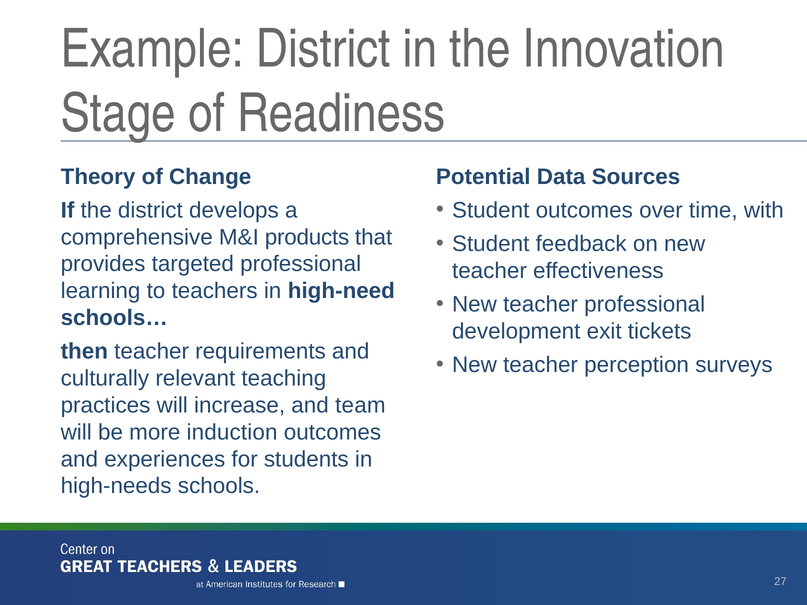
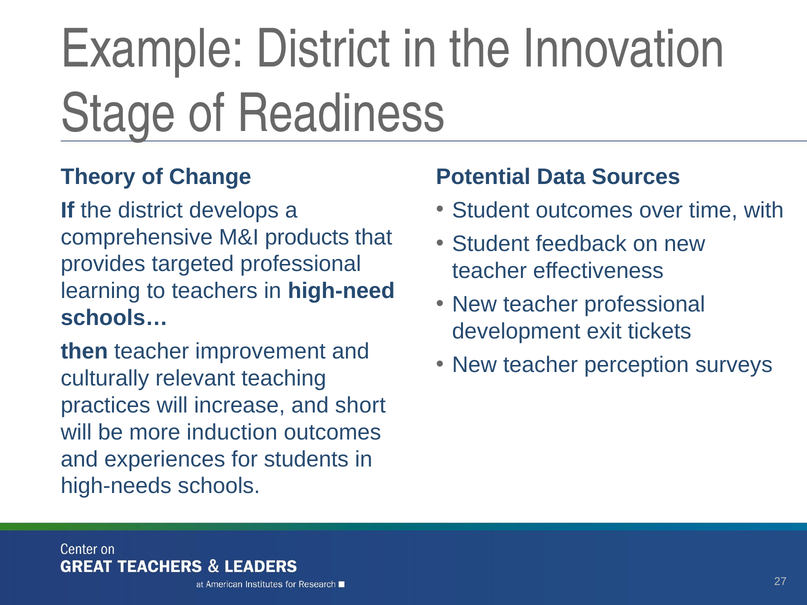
requirements: requirements -> improvement (260, 352)
team: team -> short (360, 405)
